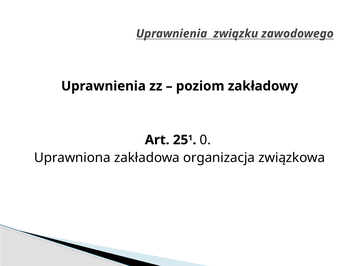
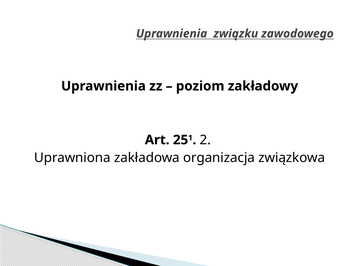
0: 0 -> 2 (205, 140)
